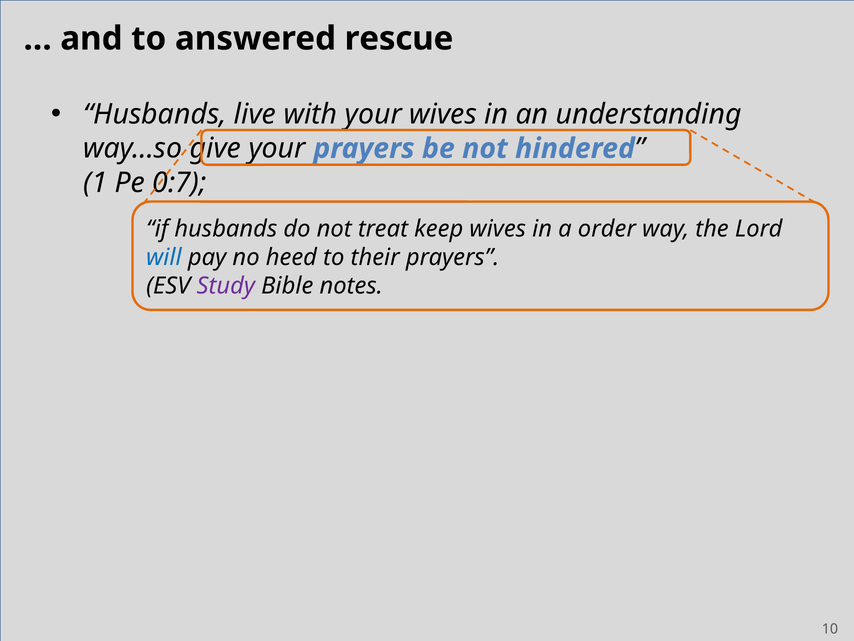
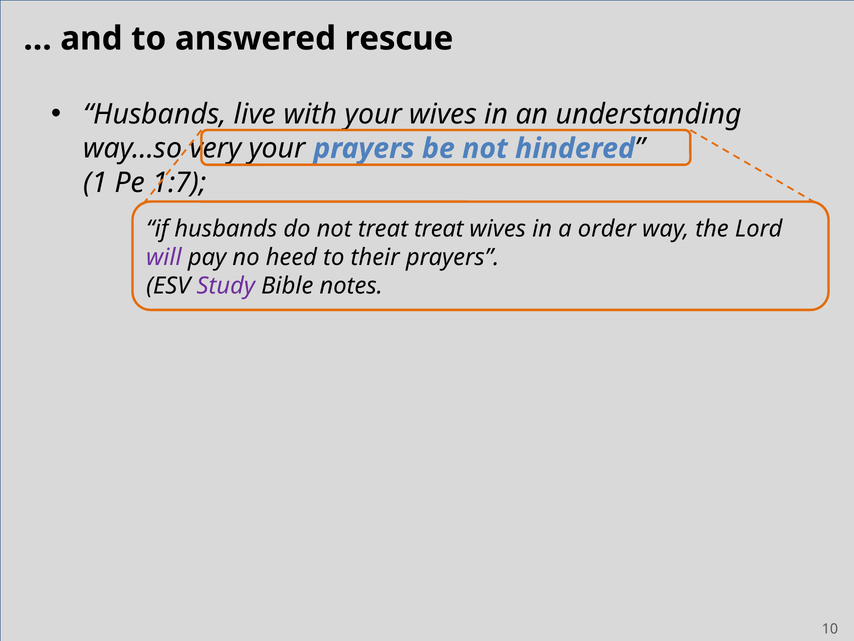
give: give -> very (216, 148)
0:7: 0:7 -> 1:7 (179, 183)
treat keep: keep -> treat (439, 229)
will colour: blue -> purple (164, 257)
